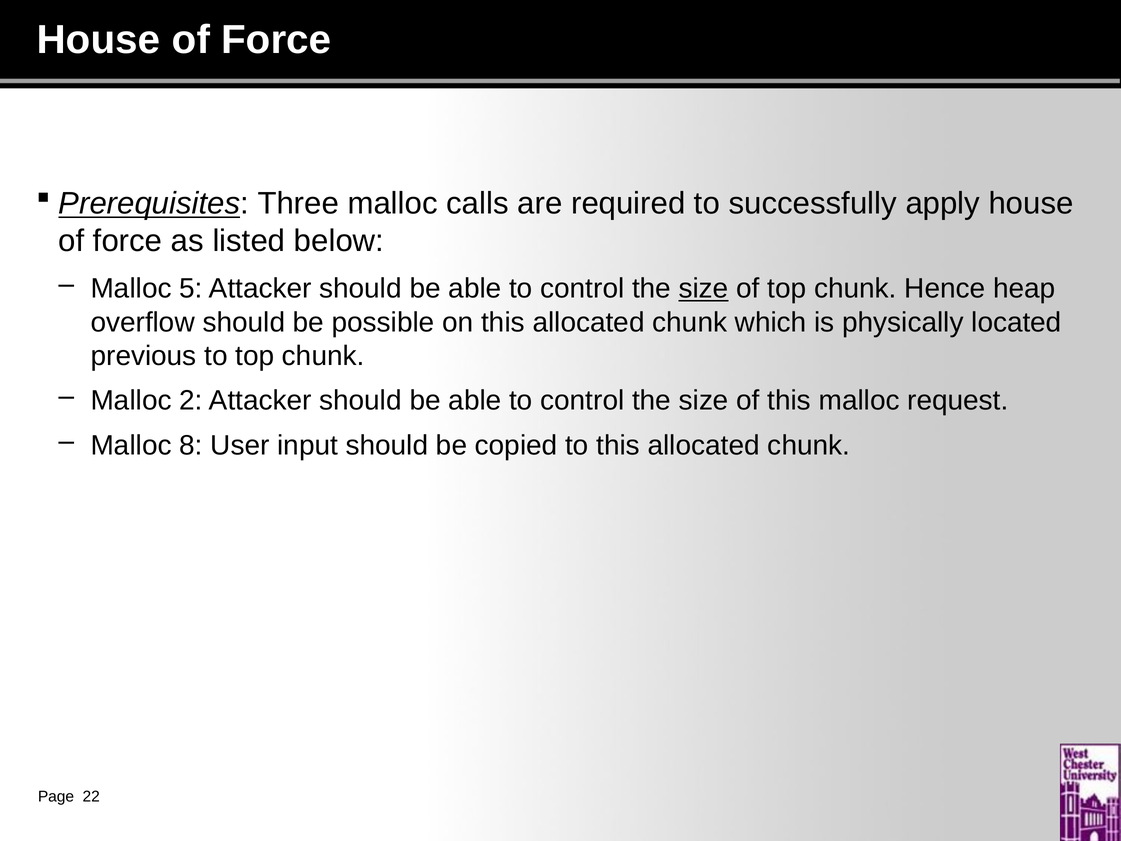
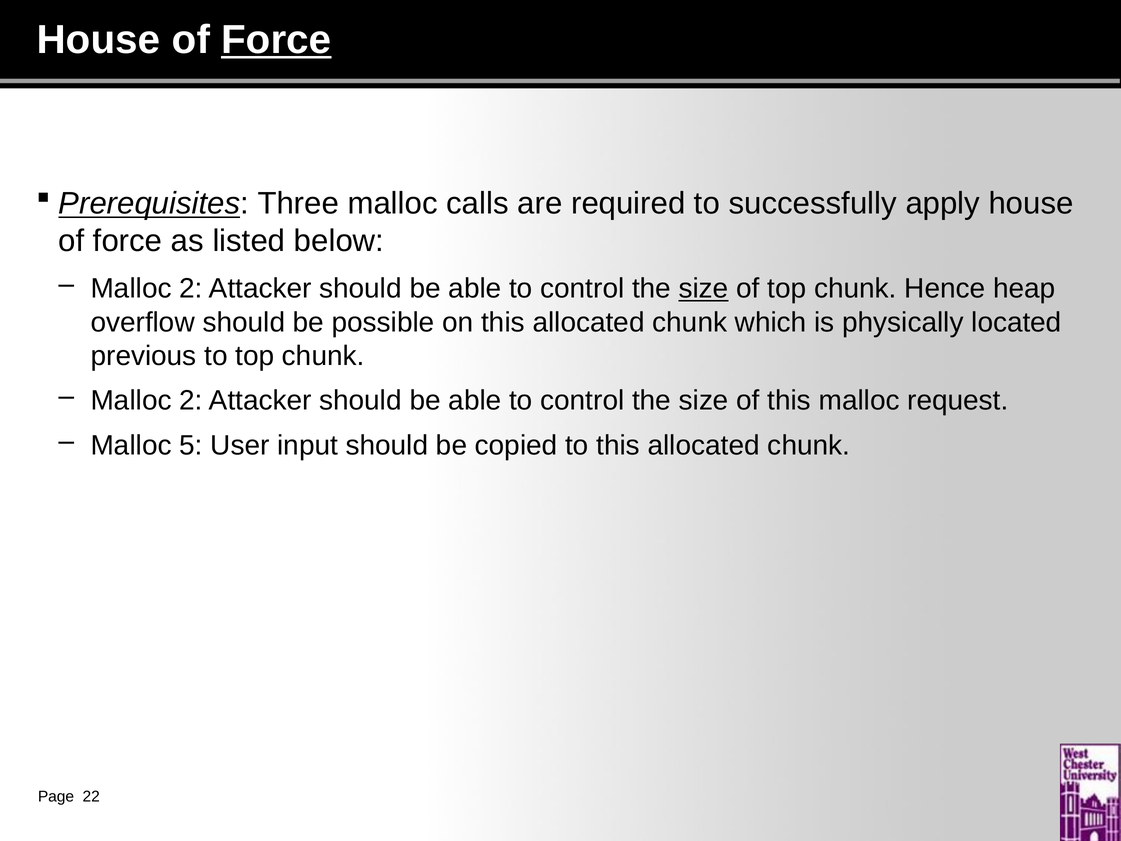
Force underline: none -> present (276, 40)
5: 5 -> 2 (191, 289)
8: 8 -> 5 (191, 445)
